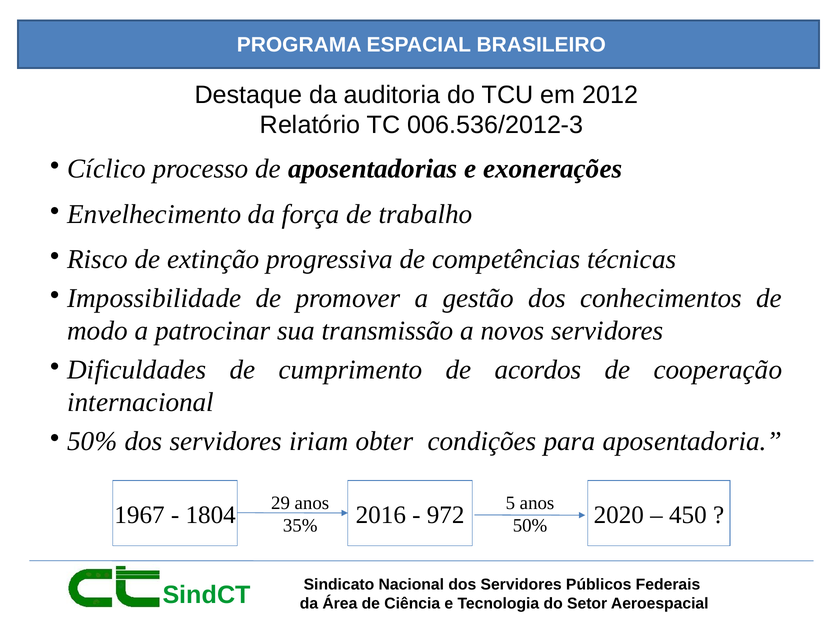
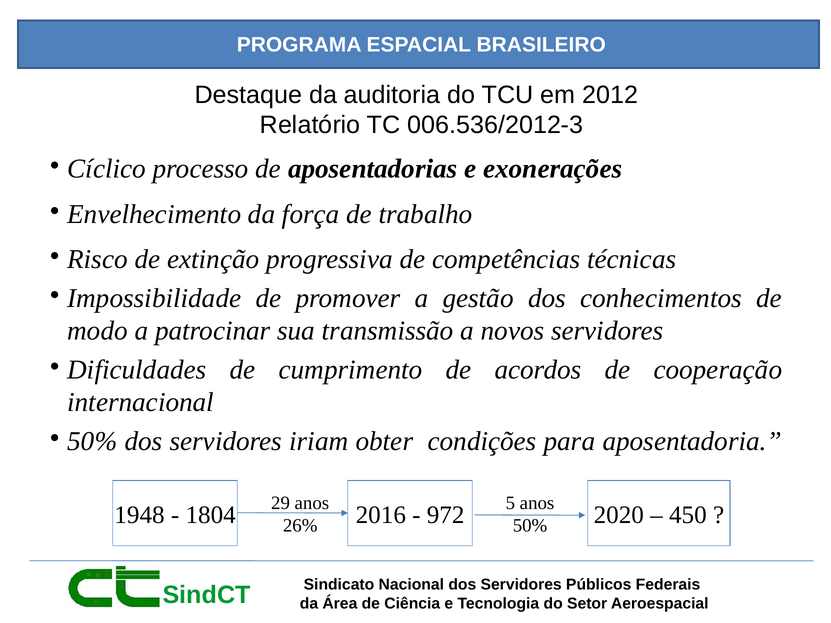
1967: 1967 -> 1948 (140, 515)
35%: 35% -> 26% (300, 526)
